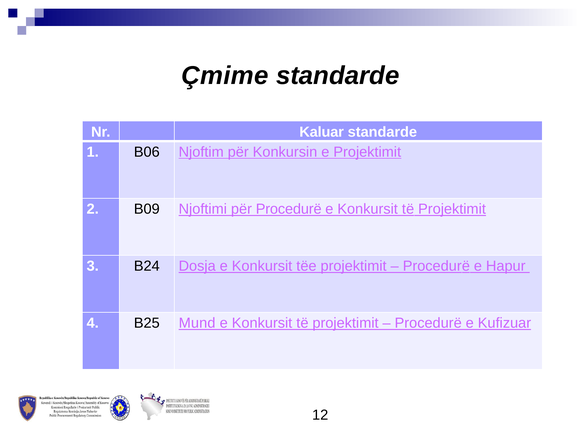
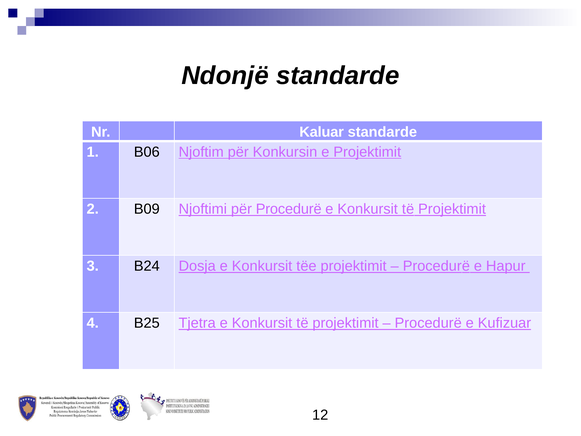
Çmime: Çmime -> Ndonjë (225, 75)
Mund: Mund -> Tjetra (197, 323)
